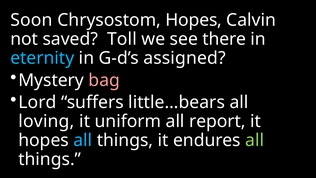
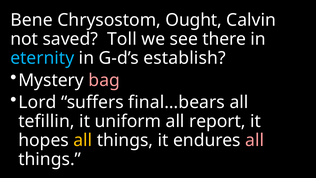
Soon: Soon -> Bene (31, 20)
Chrysostom Hopes: Hopes -> Ought (194, 20)
assigned: assigned -> establish (185, 58)
little…bears: little…bears -> final…bears (177, 102)
loving: loving -> tefillin (46, 121)
all colour: light blue -> yellow (83, 140)
all colour: light green -> pink (255, 140)
